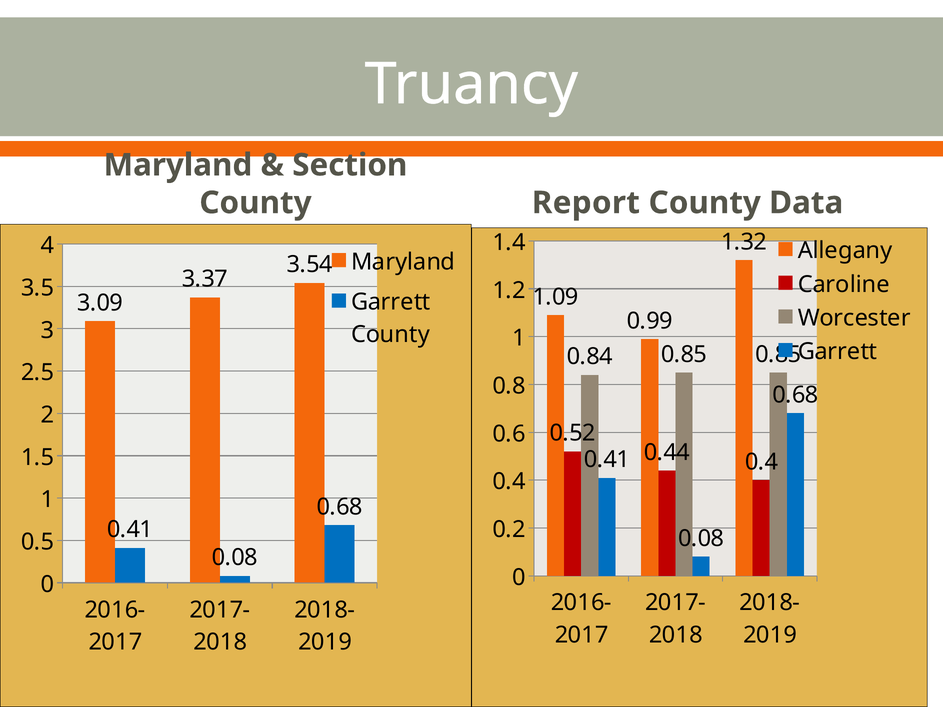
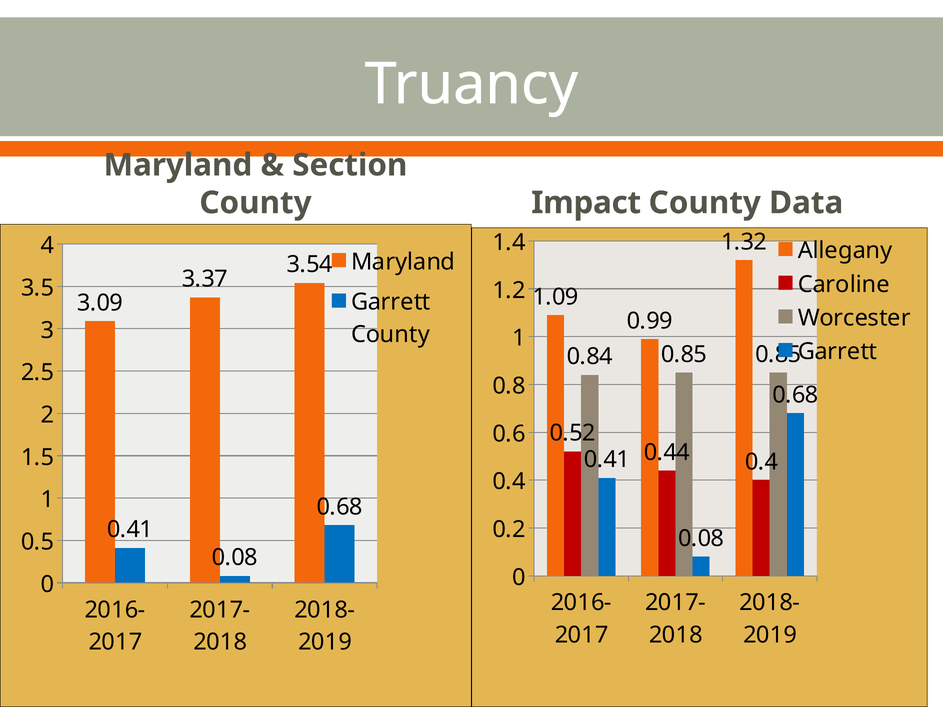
Report: Report -> Impact (586, 203)
